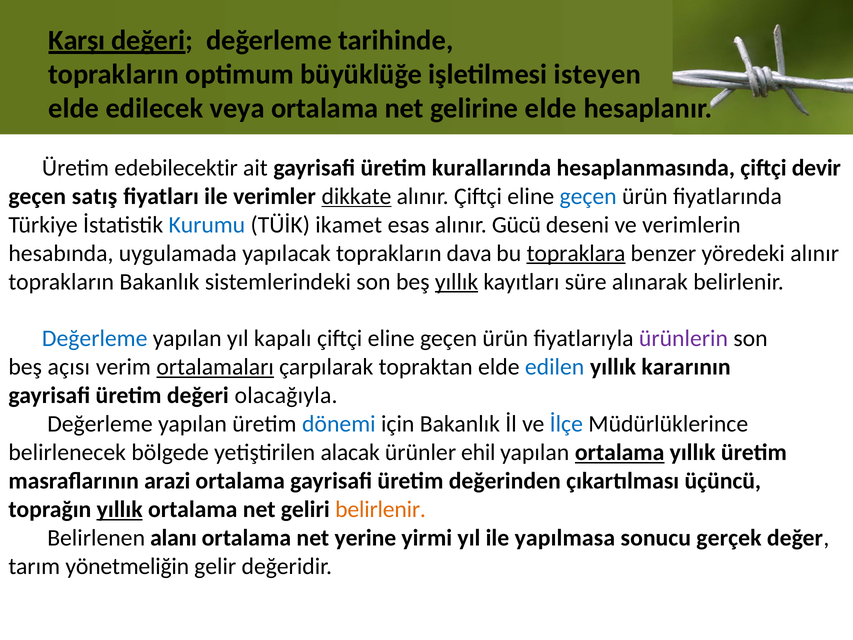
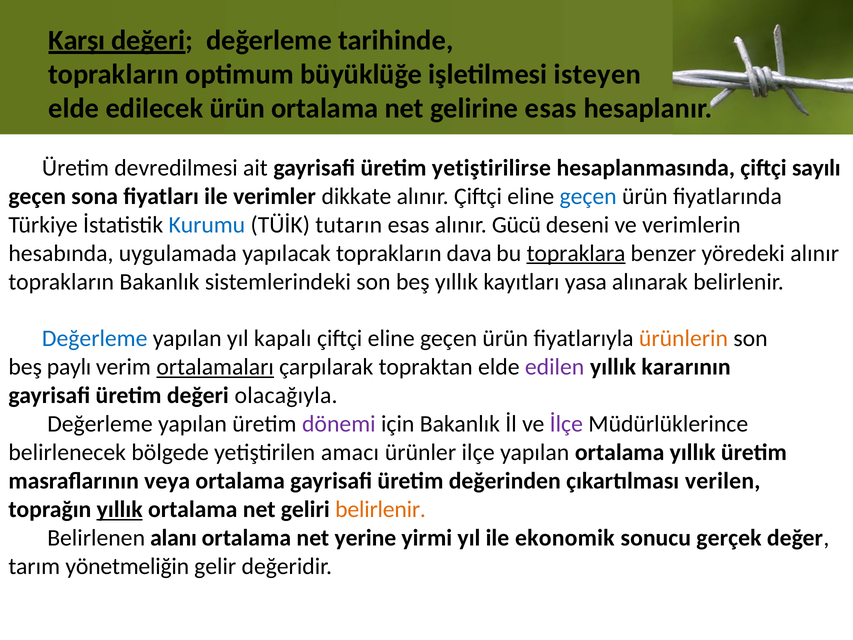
edilecek veya: veya -> ürün (237, 108)
gelirine elde: elde -> esas (551, 108)
edebilecektir: edebilecektir -> devredilmesi (176, 168)
kurallarında: kurallarında -> yetiştirilirse (491, 168)
devir: devir -> sayılı (816, 168)
satış: satış -> sona (95, 196)
dikkate underline: present -> none (356, 196)
ikamet: ikamet -> tutarın (349, 225)
yıllık underline: present -> none (457, 282)
süre: süre -> yasa (586, 282)
ürünlerin colour: purple -> orange (683, 338)
açısı: açısı -> paylı (69, 367)
edilen colour: blue -> purple (555, 367)
dönemi colour: blue -> purple (339, 424)
İlçe colour: blue -> purple (566, 424)
alacak: alacak -> amacı (350, 452)
ehil: ehil -> ilçe (478, 452)
ortalama underline: present -> none (620, 452)
arazi: arazi -> veya (167, 481)
üçüncü: üçüncü -> verilen (723, 481)
yapılmasa: yapılmasa -> ekonomik (565, 538)
